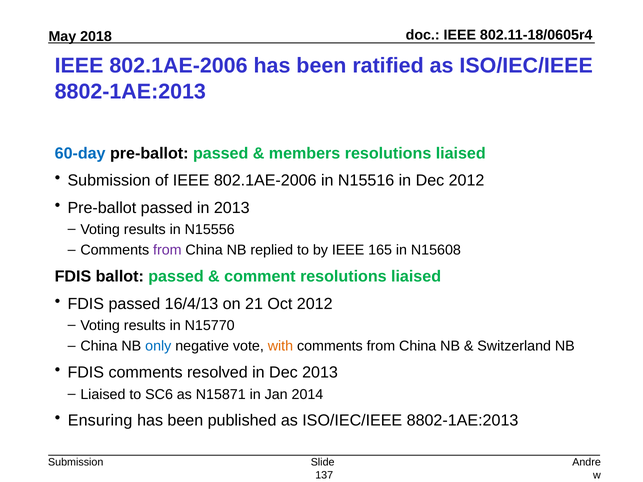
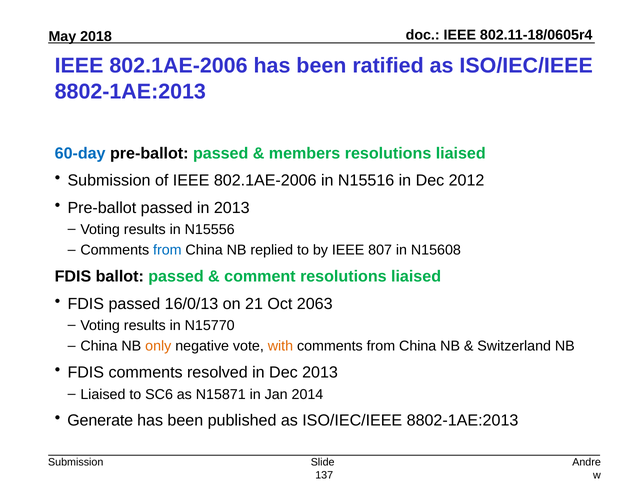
from colour: purple -> blue (167, 250)
165: 165 -> 807 (380, 250)
16/4/13: 16/4/13 -> 16/0/13 (192, 304)
Oct 2012: 2012 -> 2063 (315, 304)
only colour: blue -> orange (158, 346)
Ensuring: Ensuring -> Generate (100, 421)
